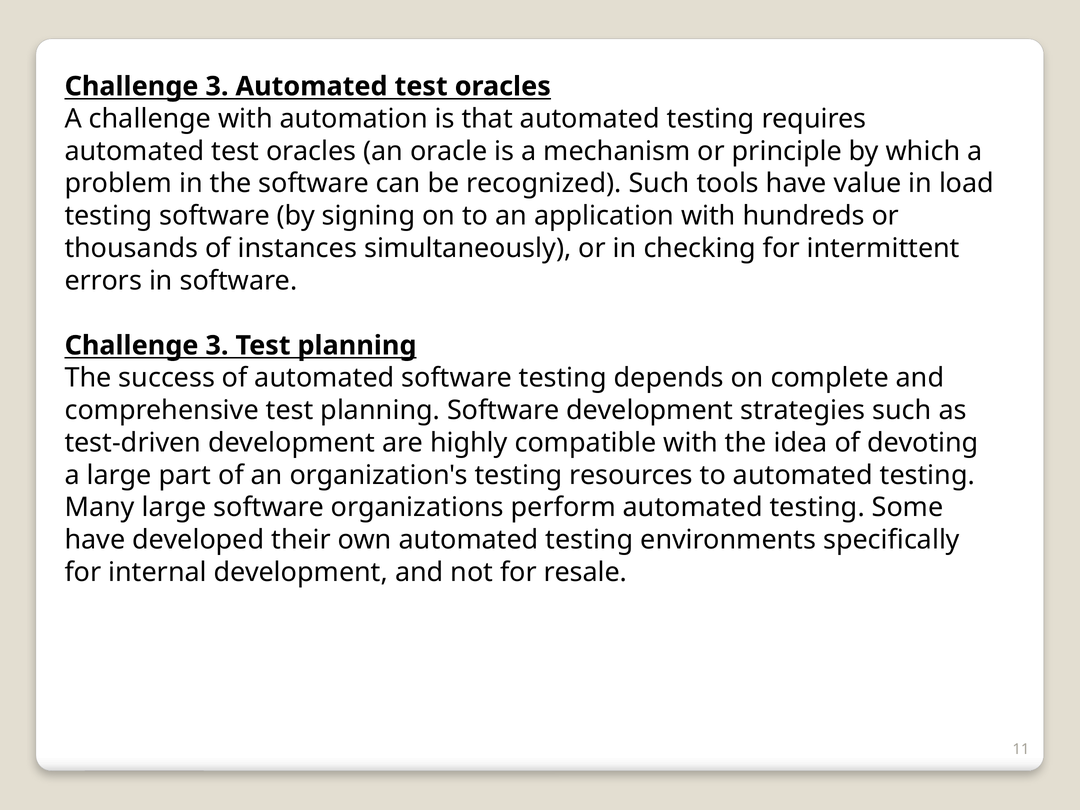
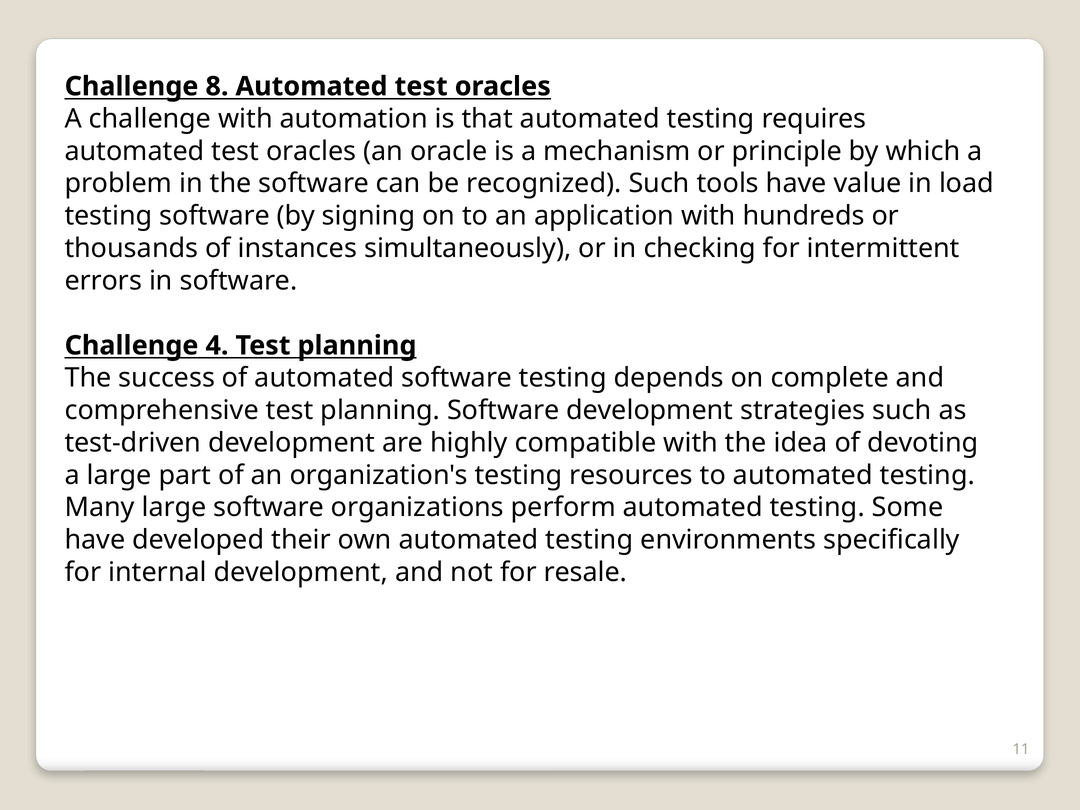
3: 3 -> 8 (217, 86)
3: 3 -> 4 (217, 346)
